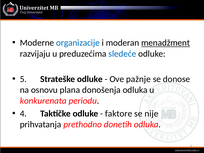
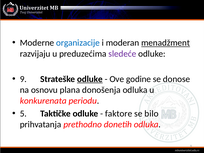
sledeće colour: blue -> purple (122, 54)
5: 5 -> 9 (23, 79)
odluke underline: none -> present (90, 79)
pažnje: pažnje -> godine (138, 79)
4: 4 -> 5 (23, 114)
nije: nije -> bilo (151, 114)
